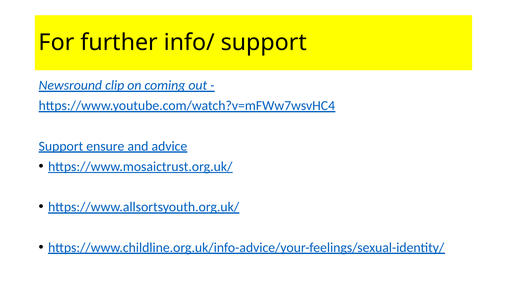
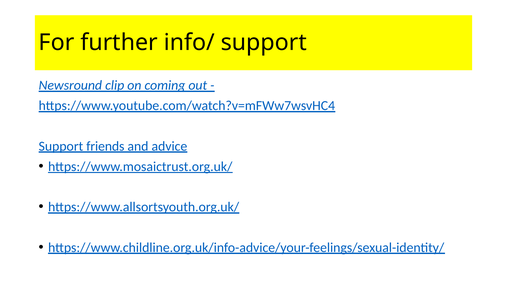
ensure: ensure -> friends (105, 146)
